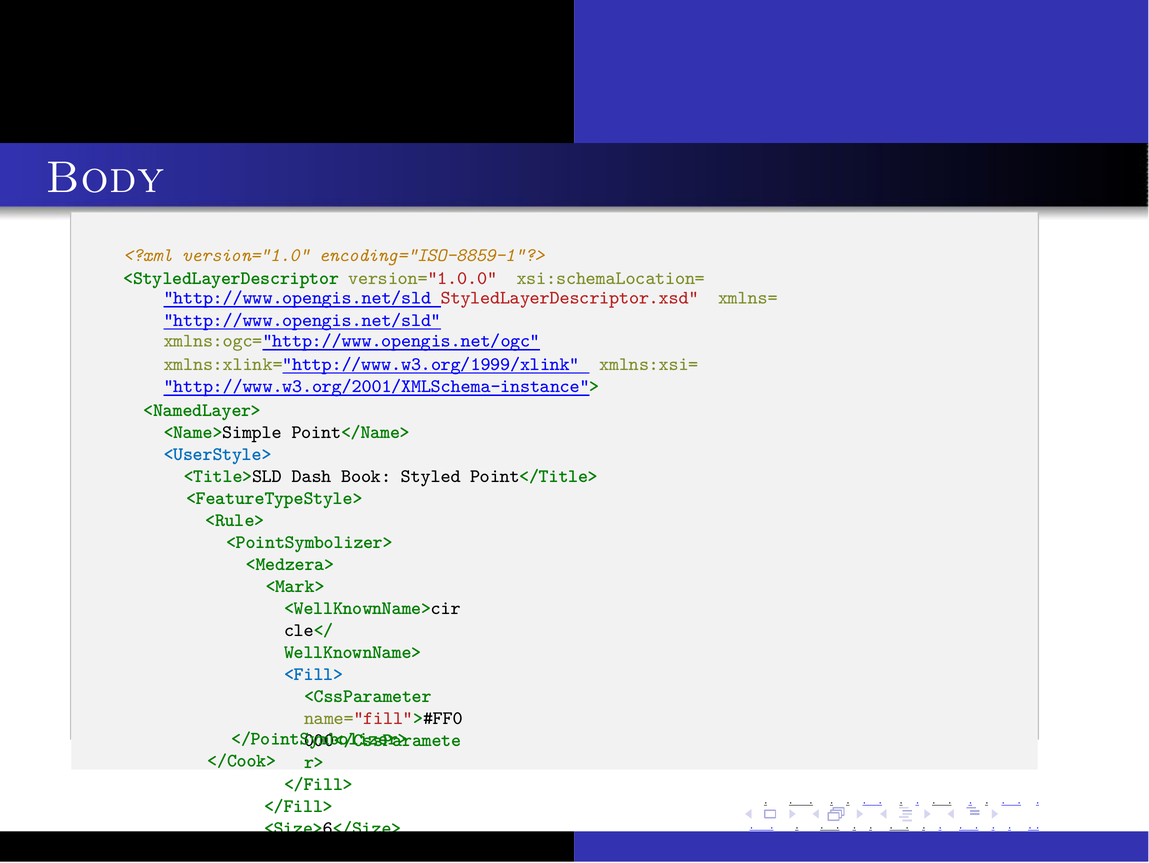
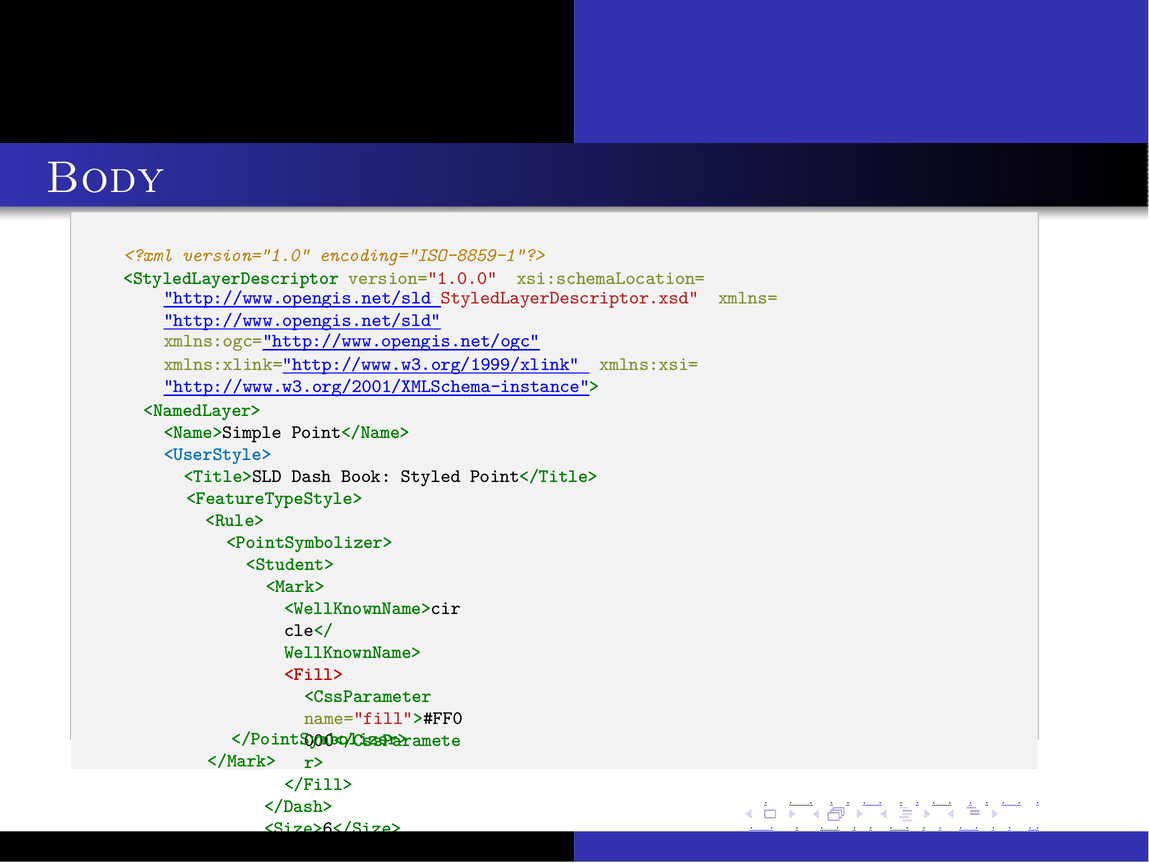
<Medzera>: <Medzera> -> <Student> (290, 563)
<Fill> colour: blue -> red (314, 673)
</Cook>: </Cook> -> </Mark> (242, 760)
</Fill>: </Fill> -> </Dash> (298, 805)
